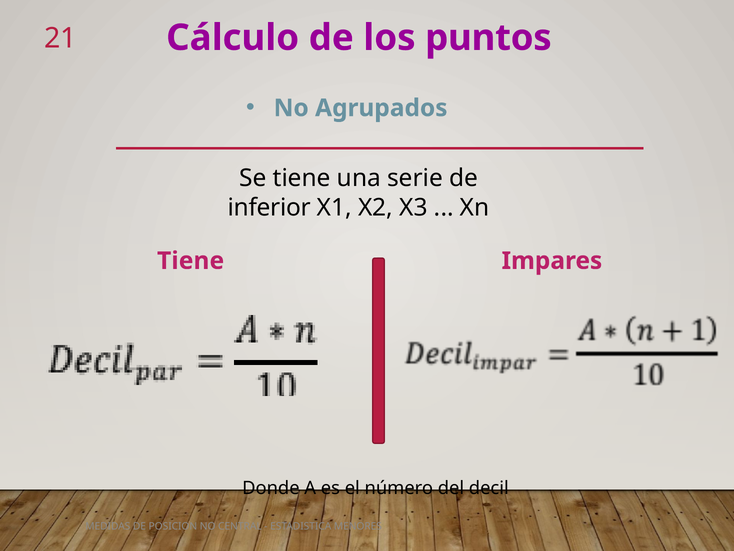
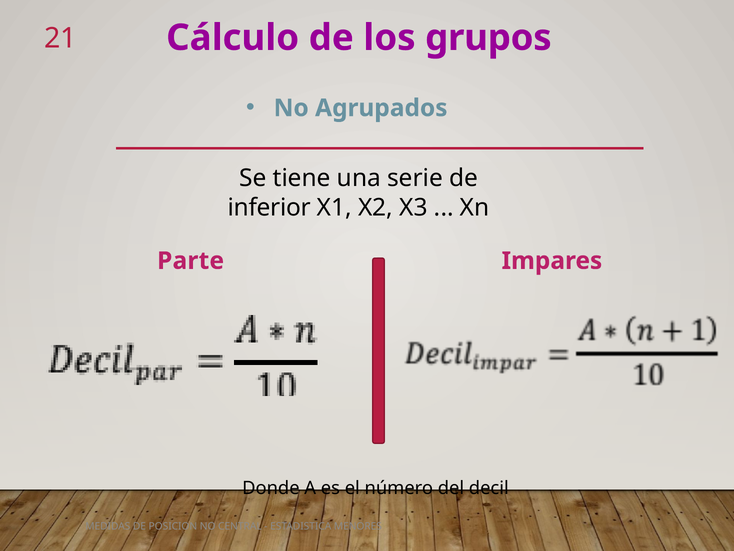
puntos: puntos -> grupos (488, 38)
Tiene: Tiene -> Parte (191, 261)
